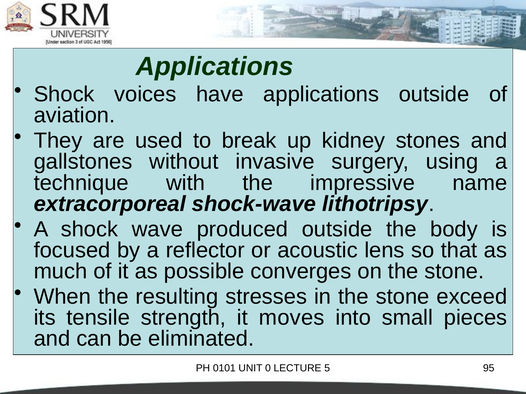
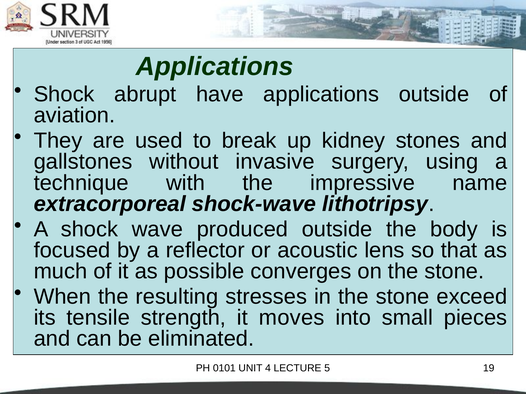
voices: voices -> abrupt (145, 94)
0: 0 -> 4 (268, 369)
95: 95 -> 19 (489, 369)
